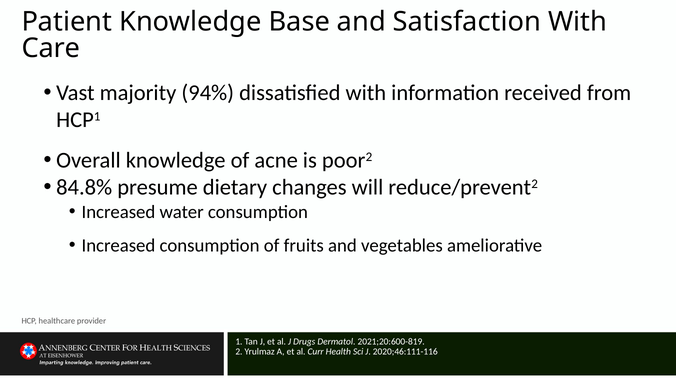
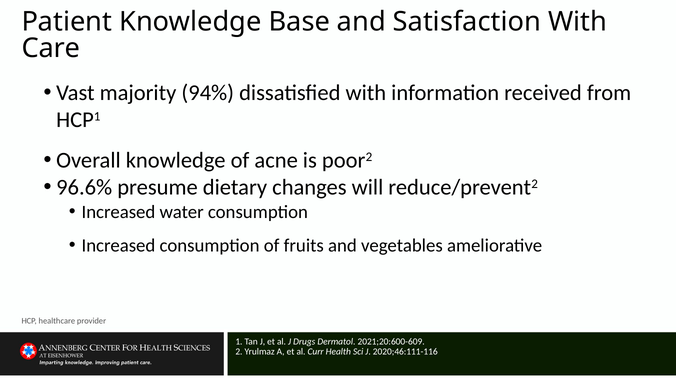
84.8%: 84.8% -> 96.6% (84, 188)
2021;20:600-819: 2021;20:600-819 -> 2021;20:600-609 (391, 342)
